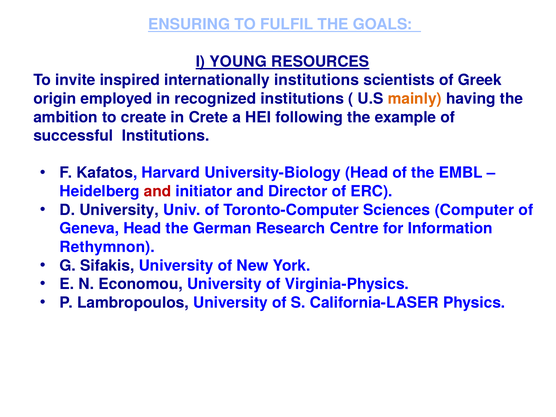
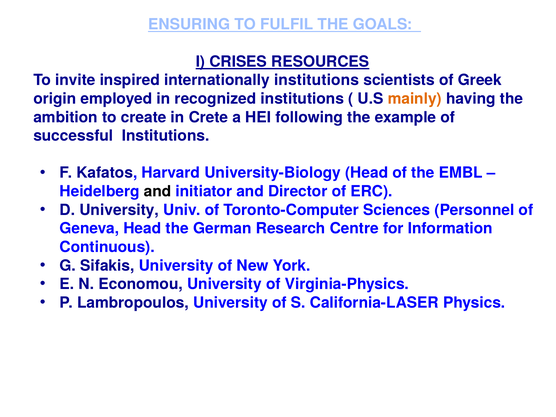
YOUNG: YOUNG -> CRISES (238, 62)
and colour: red -> black (158, 191)
Computer: Computer -> Personnel (474, 210)
Rethymnon: Rethymnon -> Continuous (107, 247)
